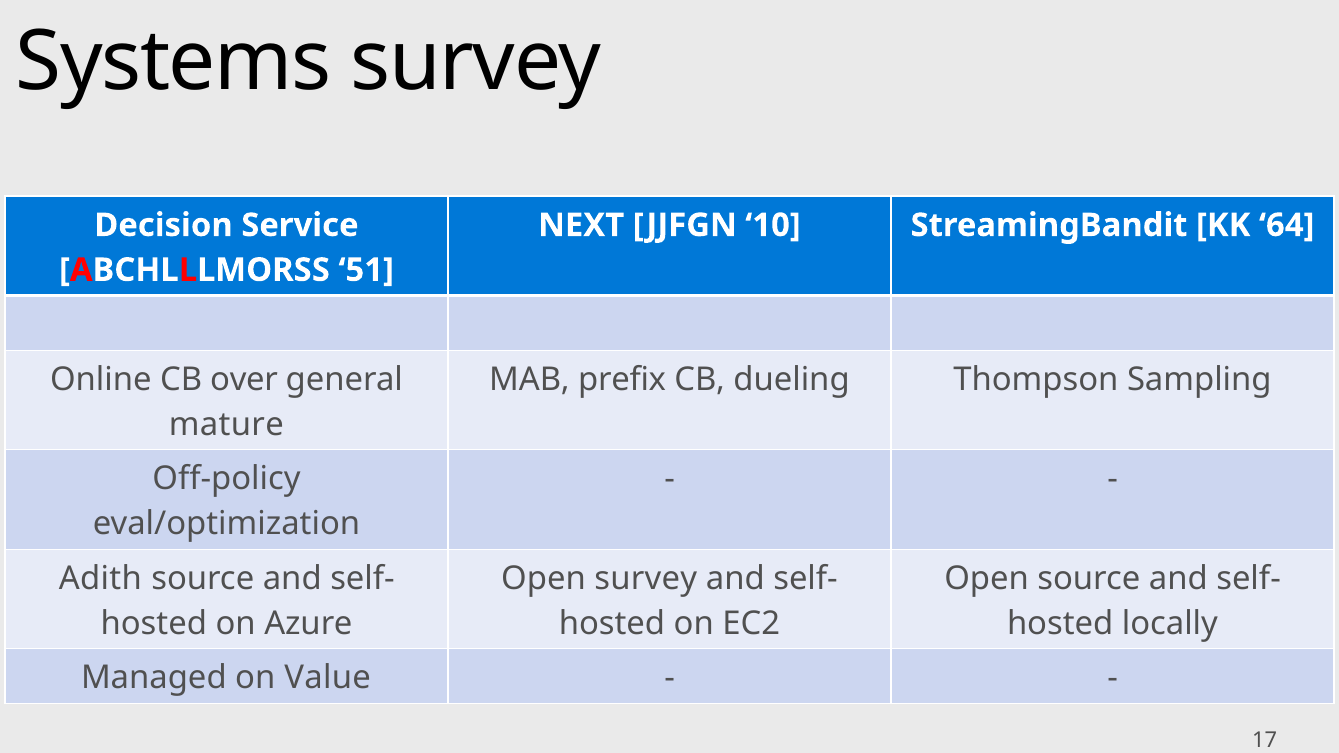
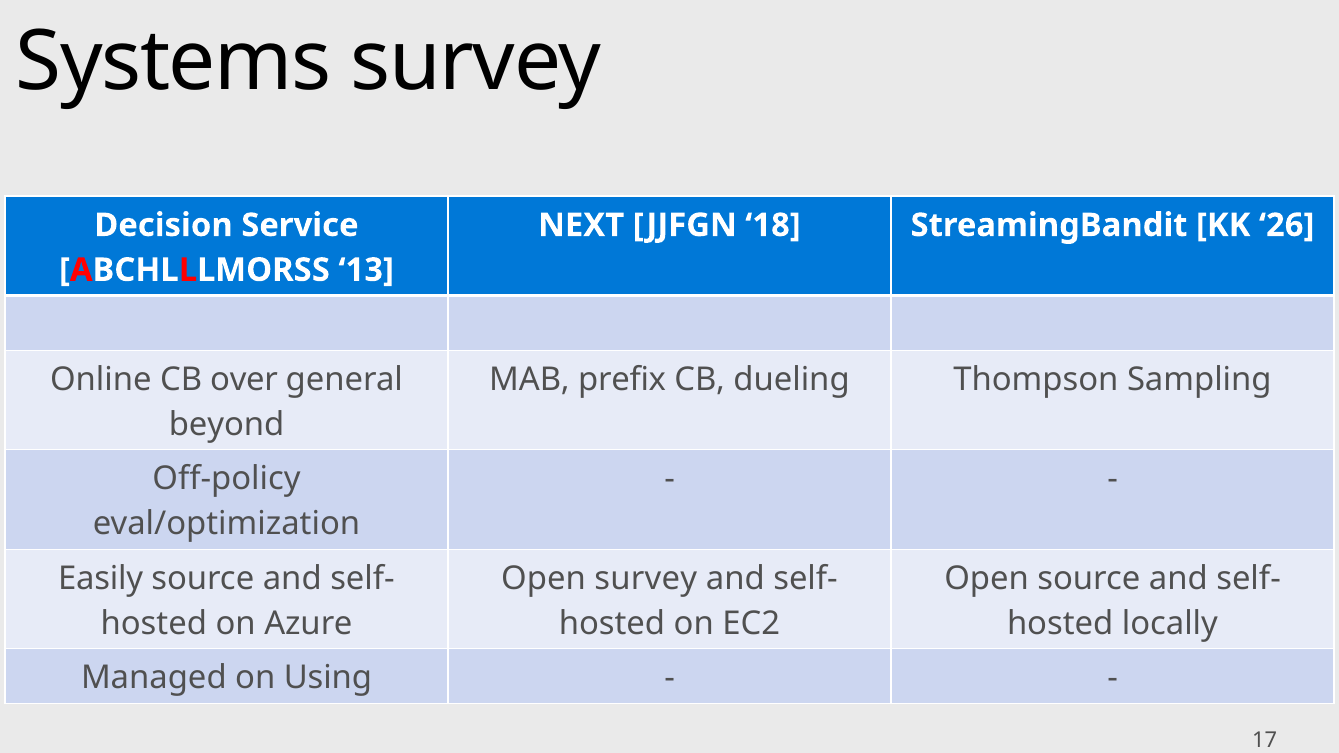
10: 10 -> 18 (773, 225)
64: 64 -> 26 (1287, 225)
51: 51 -> 13 (366, 270)
mature: mature -> beyond (227, 424)
Adith: Adith -> Easily (101, 578)
Value: Value -> Using (328, 678)
